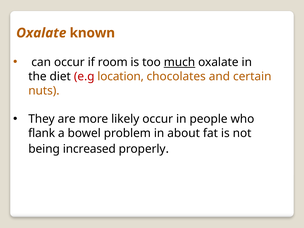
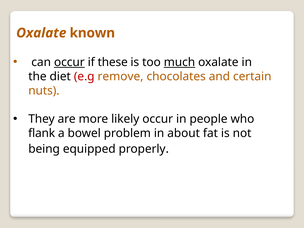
occur underline: none -> present (69, 62)
room: room -> these (113, 62)
location: location -> remove (121, 76)
increased: increased -> equipped (89, 149)
